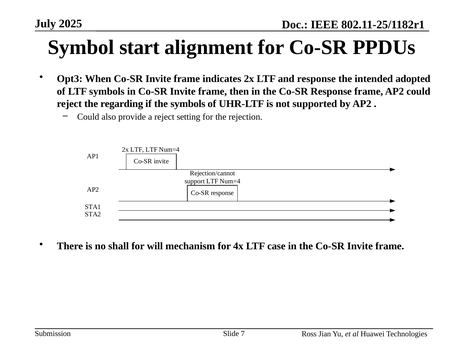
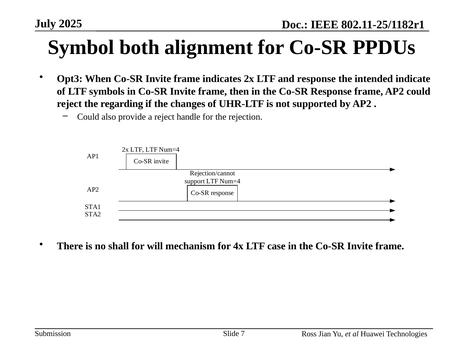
start: start -> both (139, 47)
adopted: adopted -> indicate (413, 79)
the symbols: symbols -> changes (188, 104)
setting: setting -> handle (189, 117)
